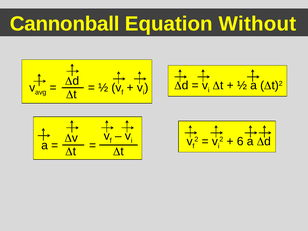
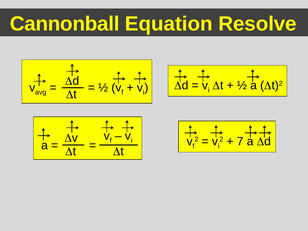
Without: Without -> Resolve (257, 24)
6: 6 -> 7 (240, 141)
